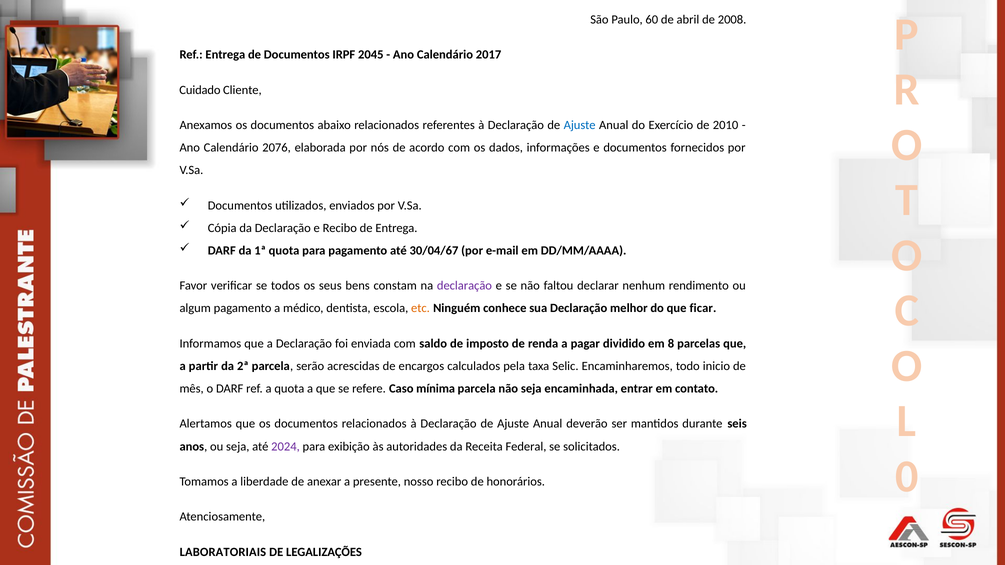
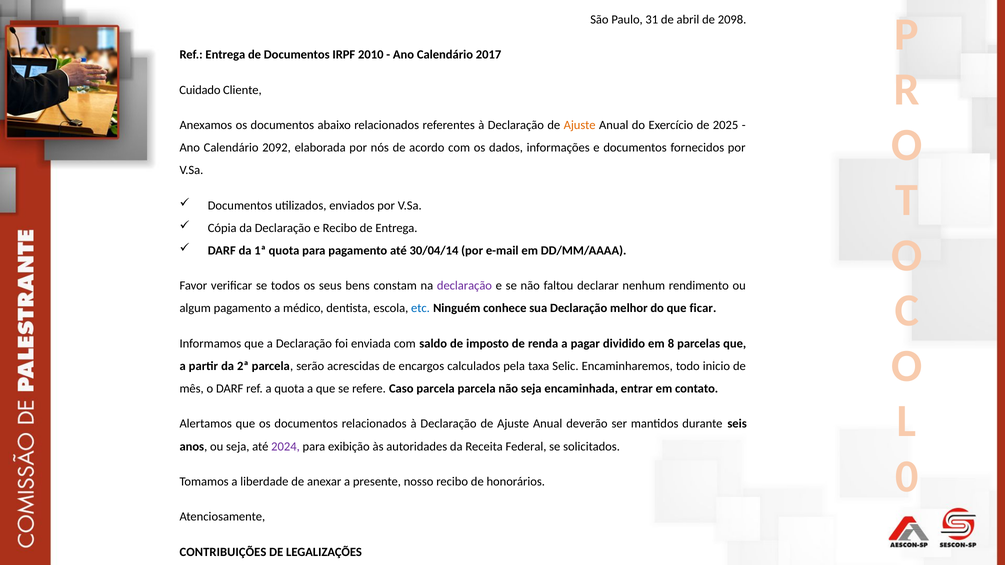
60: 60 -> 31 (652, 20)
2008: 2008 -> 2098 (732, 20)
2045: 2045 -> 2010 (371, 55)
Ajuste colour: blue -> orange (580, 125)
2010: 2010 -> 2025 (726, 125)
2076: 2076 -> 2092 (277, 148)
30/04/67: 30/04/67 -> 30/04/14 (434, 251)
etc colour: orange -> blue (420, 309)
Caso mínima: mínima -> parcela (436, 389)
LABORATORIAIS: LABORATORIAIS -> CONTRIBUIÇÕES (223, 552)
